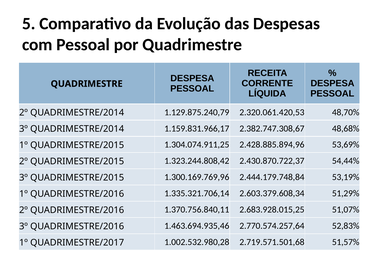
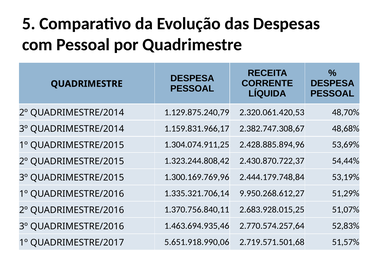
2.603.379.608,34: 2.603.379.608,34 -> 9.950.268.612,27 (272, 194)
1.002.532.980,28: 1.002.532.980,28 -> 5.651.918.990,06 (197, 242)
